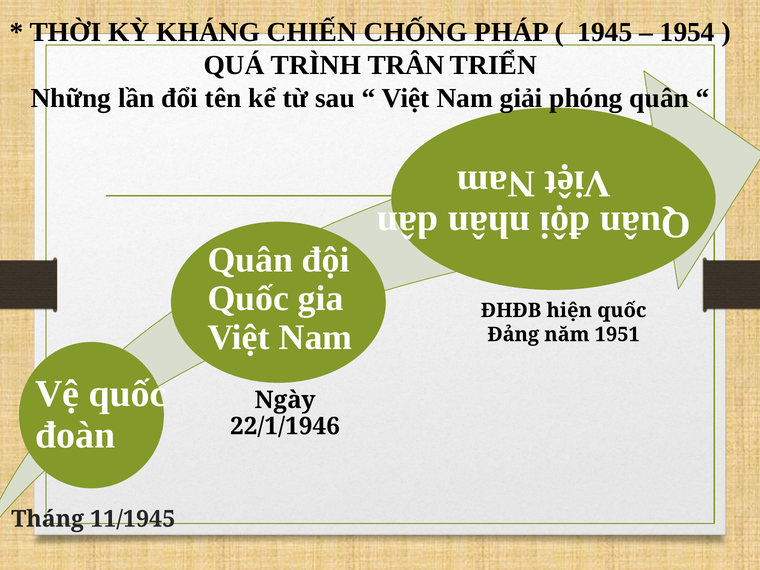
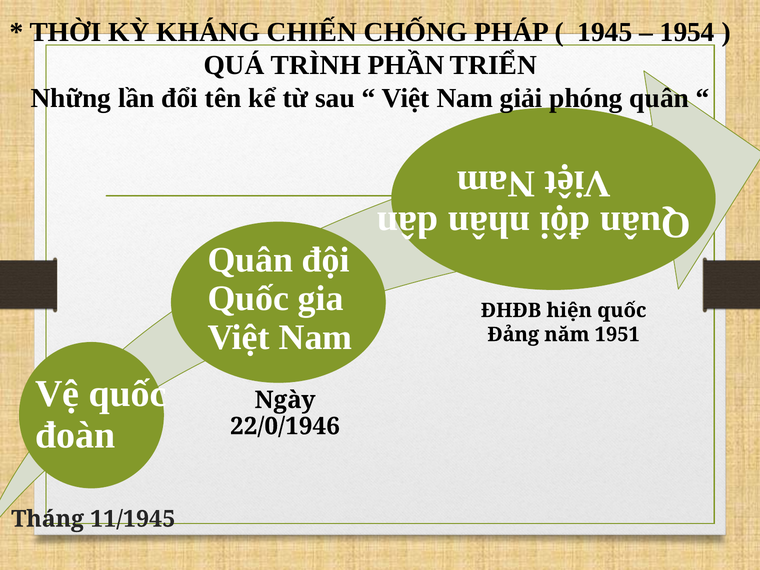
TRÂN: TRÂN -> PHẦN (406, 65)
22/1/1946: 22/1/1946 -> 22/0/1946 (285, 426)
